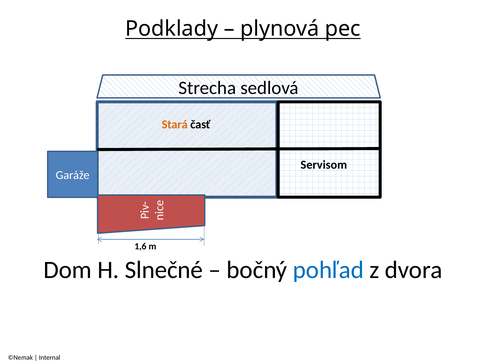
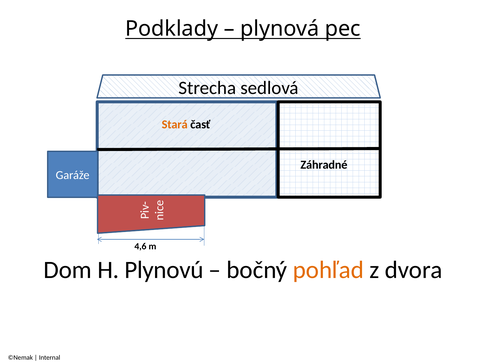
Servisom: Servisom -> Záhradné (324, 165)
1,6: 1,6 -> 4,6 (140, 247)
Slnečné: Slnečné -> Plynovú (164, 270)
pohľad colour: blue -> orange (328, 270)
